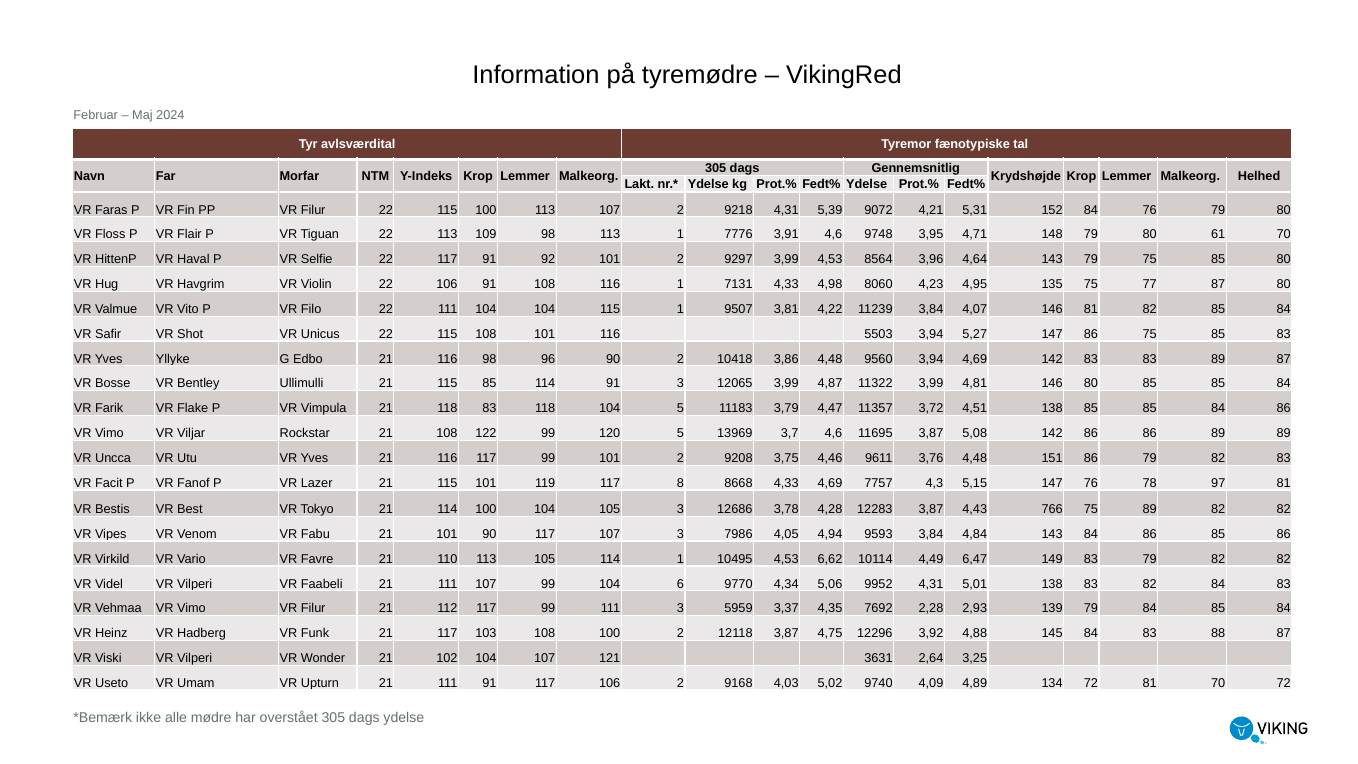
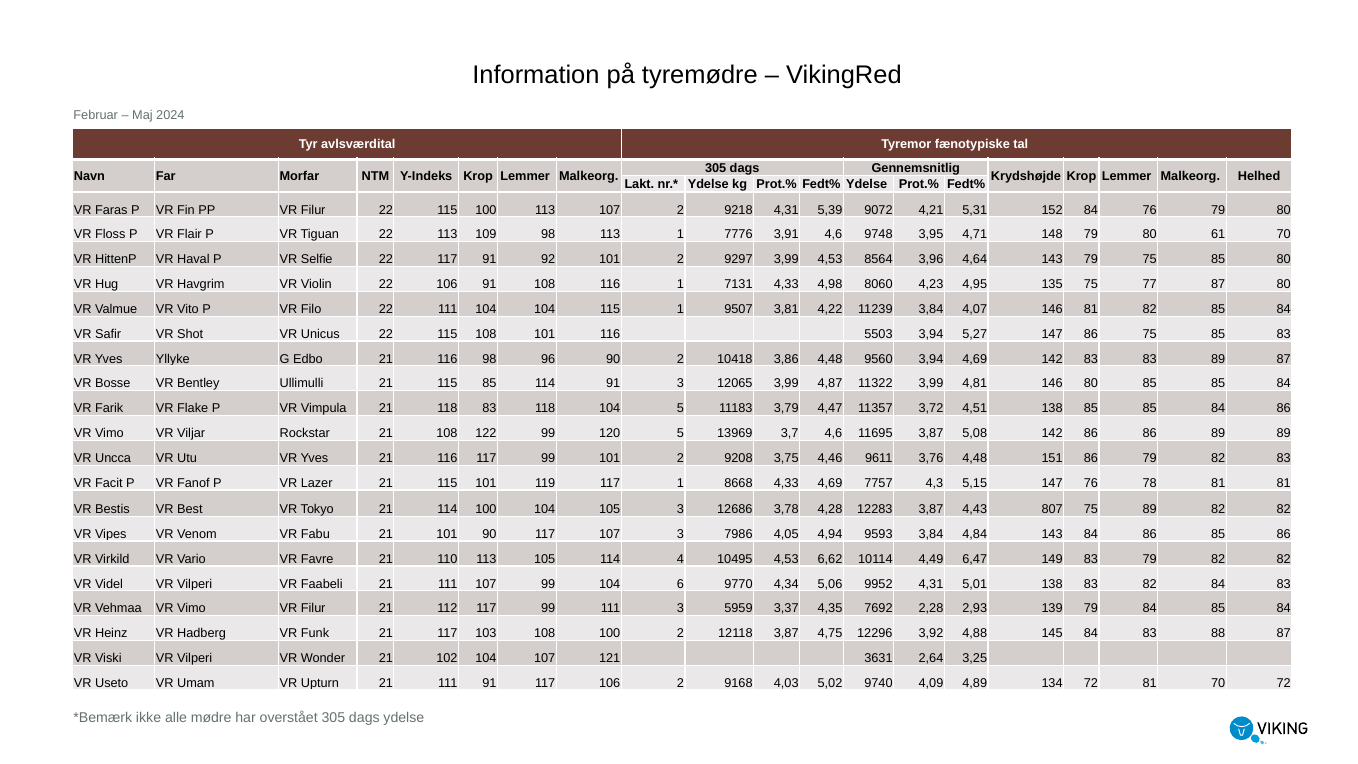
117 8: 8 -> 1 (681, 483)
78 97: 97 -> 81 (1218, 483)
766: 766 -> 807 (1052, 509)
114 1: 1 -> 4 (681, 559)
